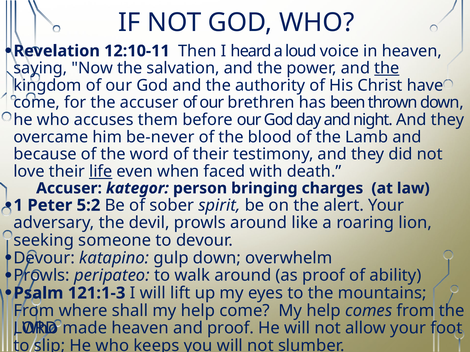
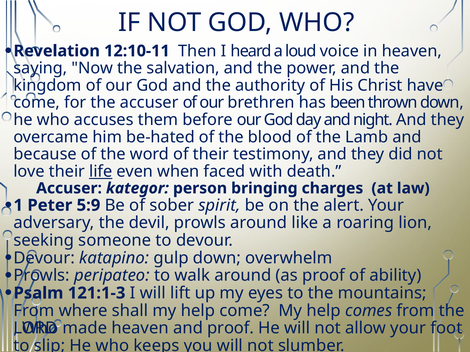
the underline: present -> none (387, 68)
be-never: be-never -> be-hated (160, 137)
5:2: 5:2 -> 5:9 (88, 206)
